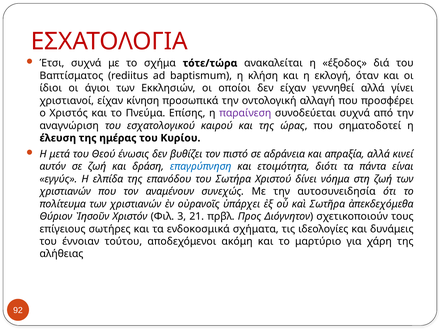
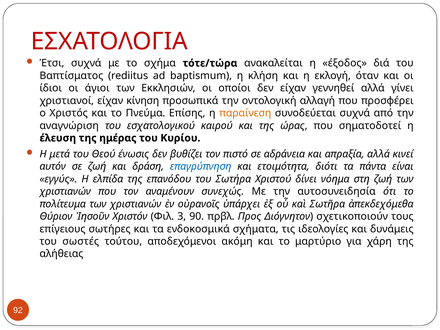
παραίνεση colour: purple -> orange (245, 113)
21: 21 -> 90 (197, 216)
έννοιαν: έννοιαν -> σωστές (81, 241)
